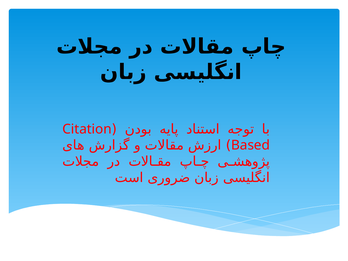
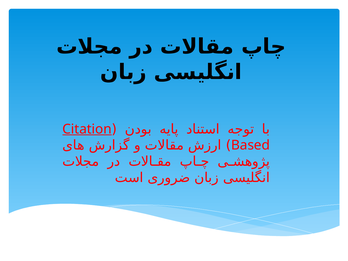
Citation underline: none -> present (87, 129)
